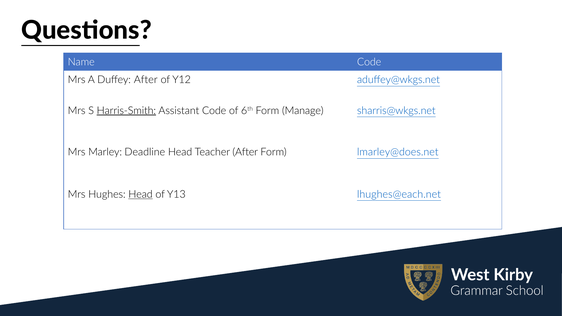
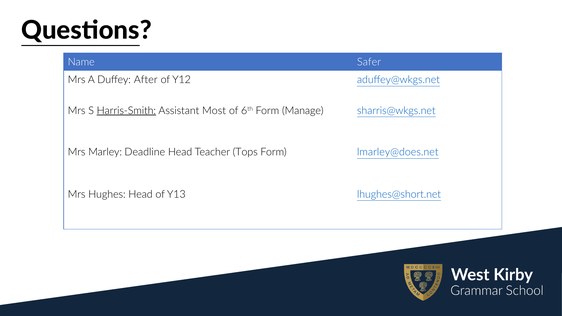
Name Code: Code -> Safer (369, 62)
Assistant Code: Code -> Most (214, 111)
Teacher After: After -> Tops (245, 152)
Head underline: present -> none (141, 194)
lhughes@each.net: lhughes@each.net -> lhughes@short.net (399, 194)
